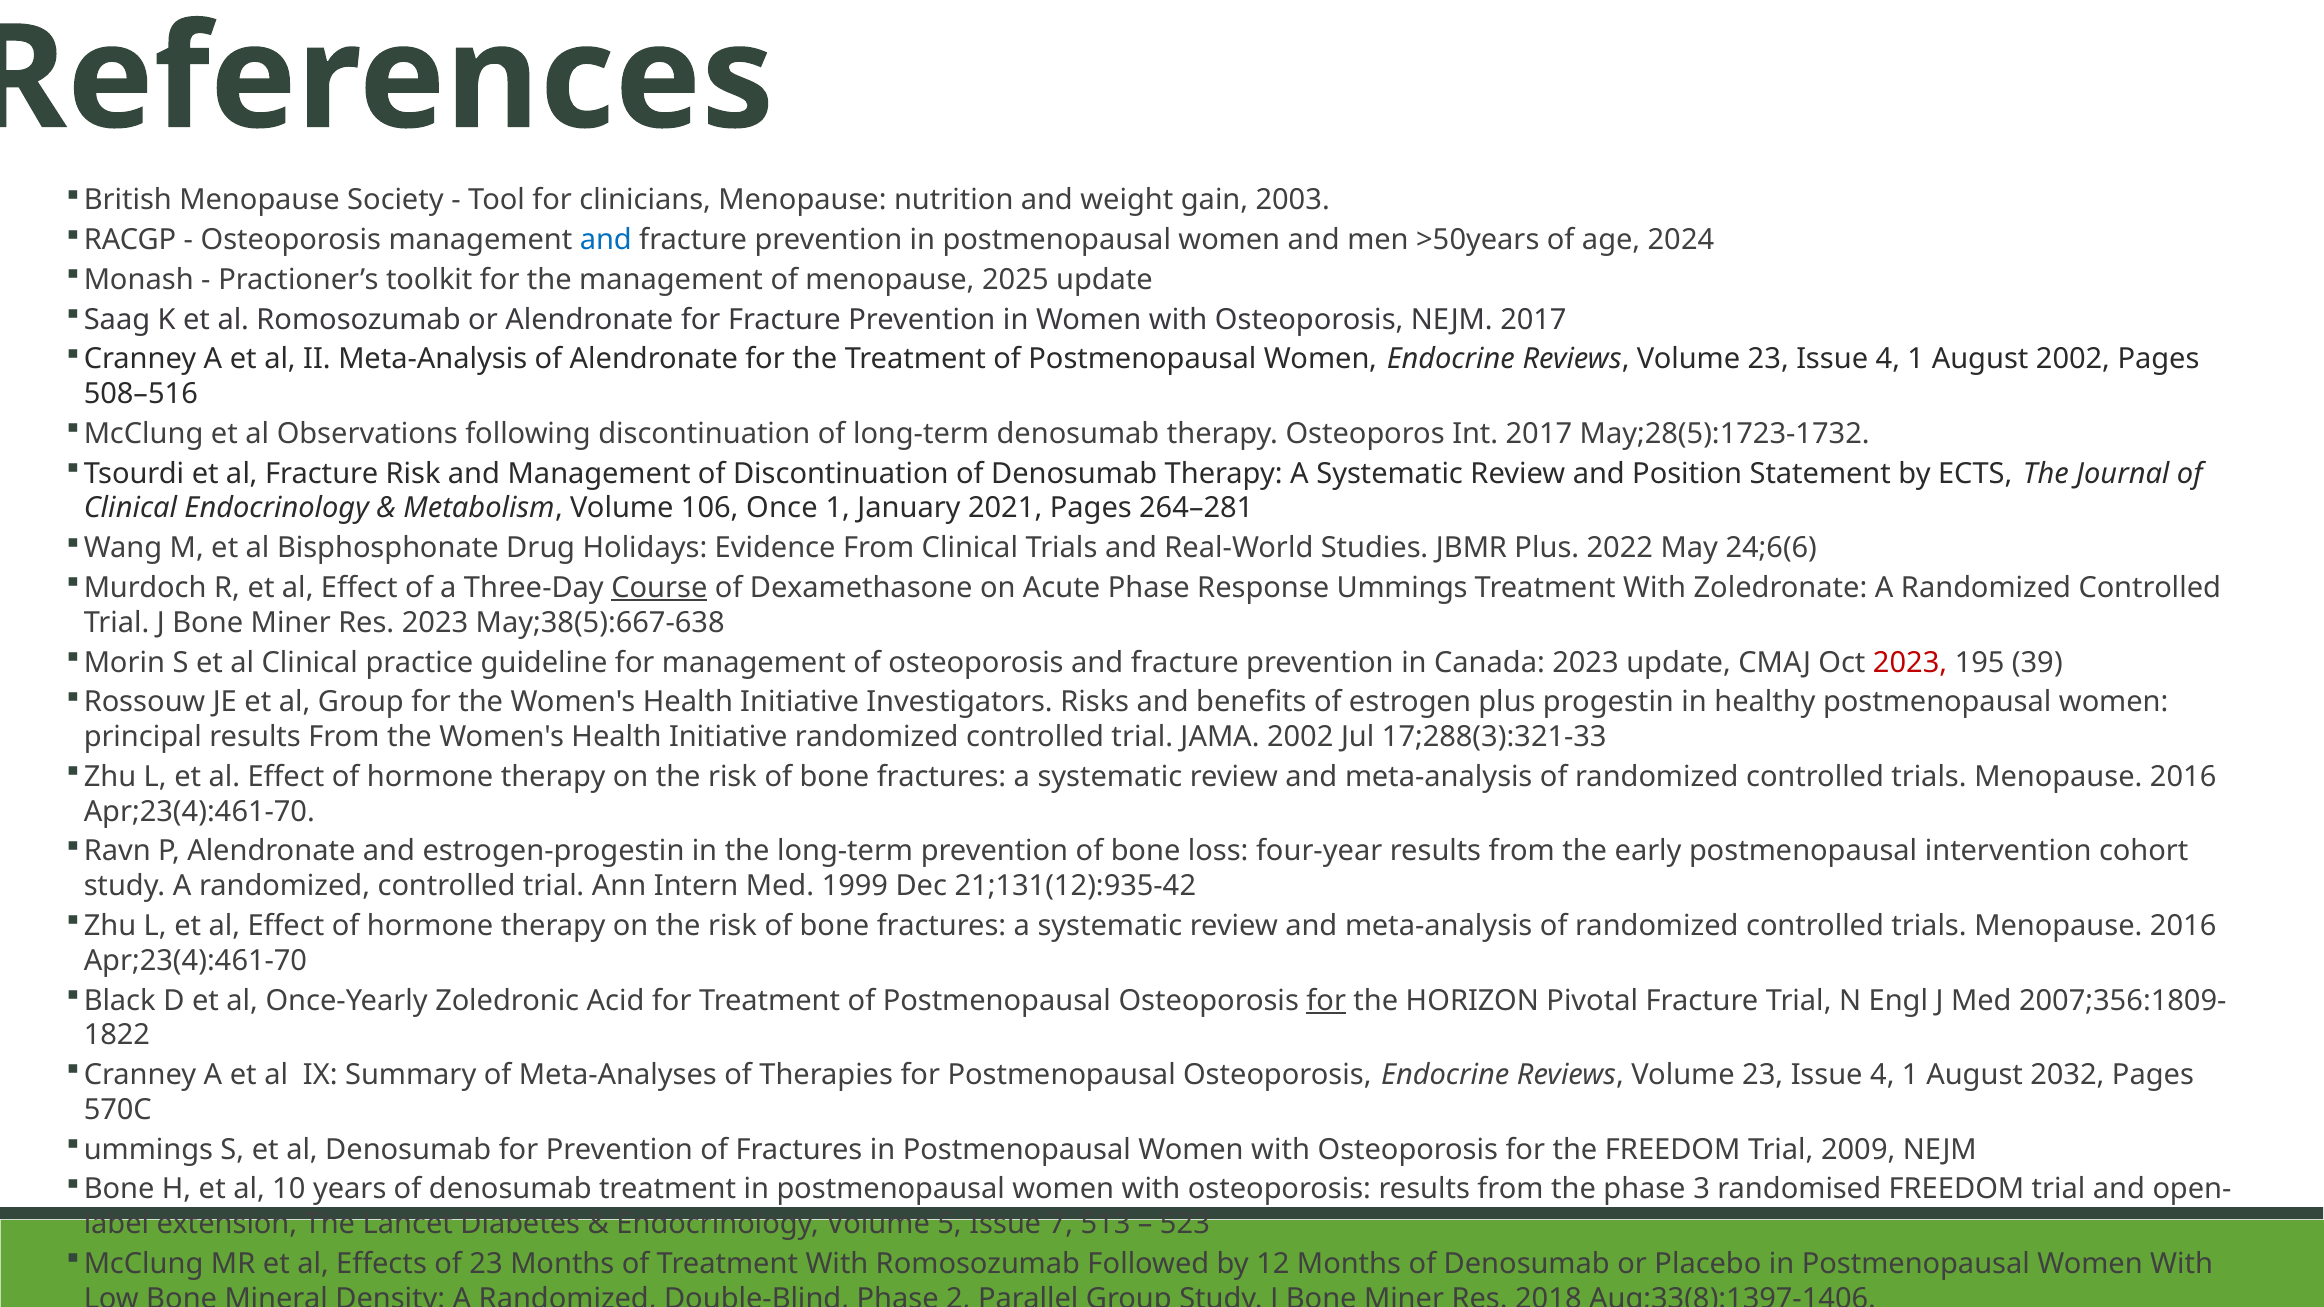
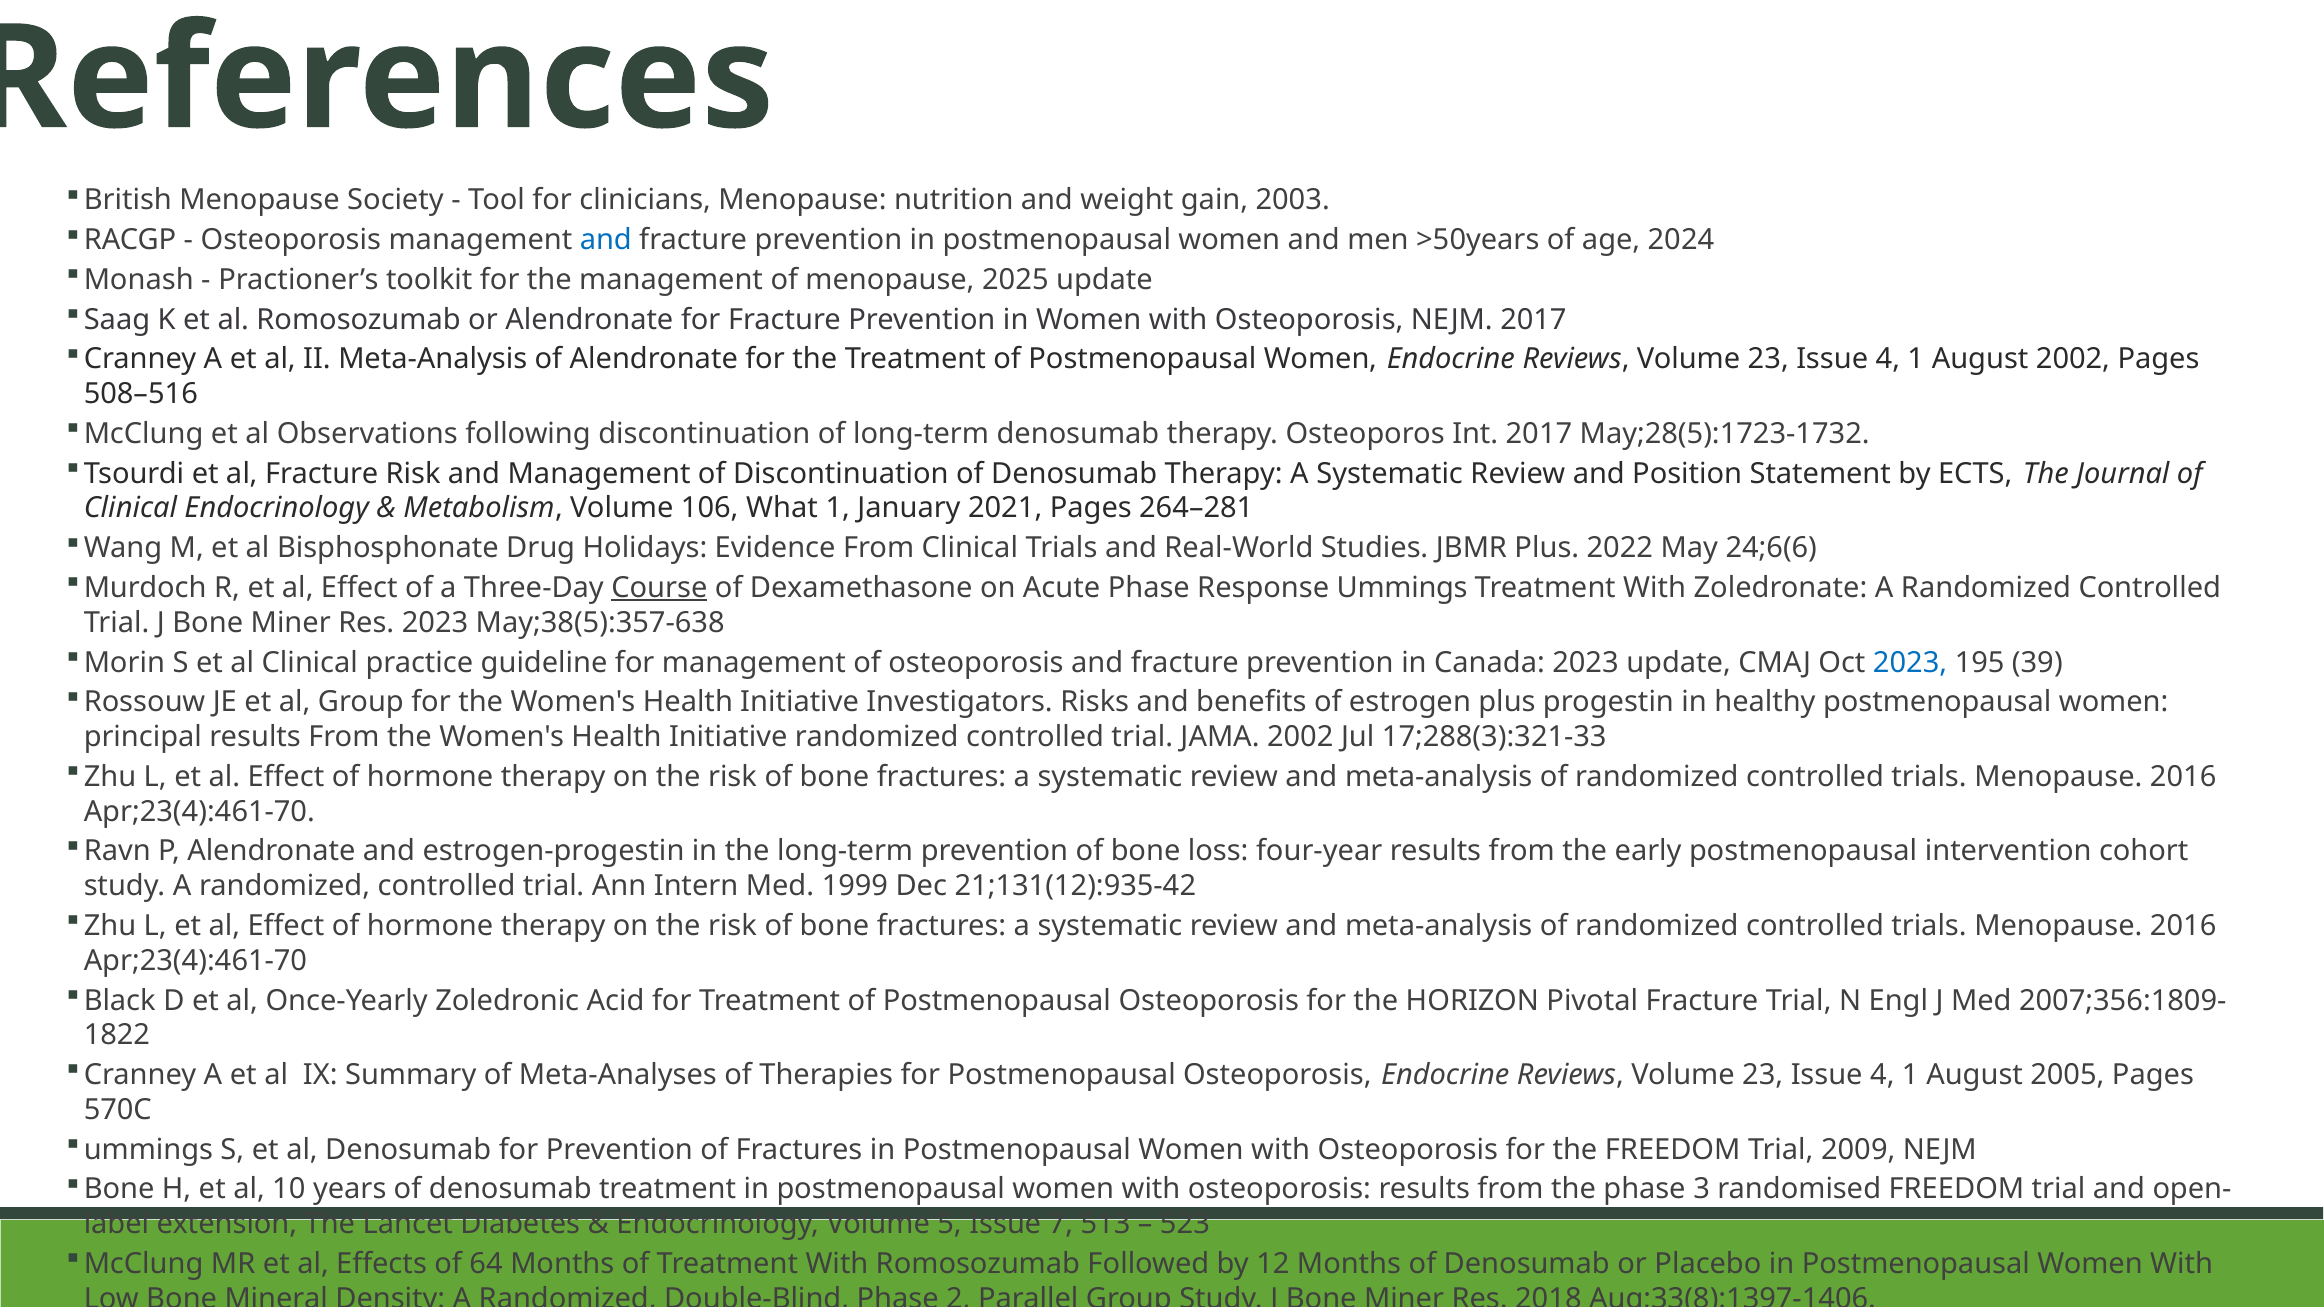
Once: Once -> What (782, 509)
May;38(5):667-638: May;38(5):667-638 -> May;38(5):357-638 (600, 623)
2023 colour: red -> blue (1910, 663)
for underline: present -> none (1326, 1001)
2032: 2032 -> 2005 (2067, 1075)
of 23: 23 -> 64 (486, 1264)
